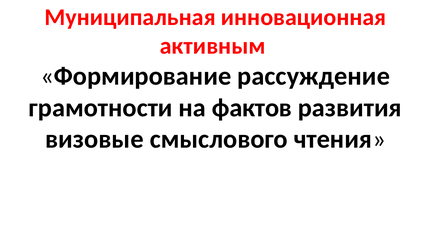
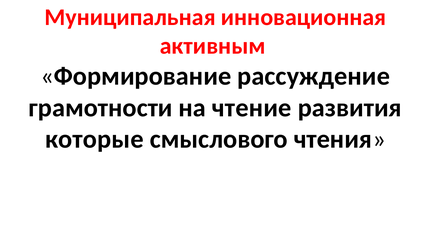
фактов: фактов -> чтение (252, 108)
визовые: визовые -> которые (94, 139)
